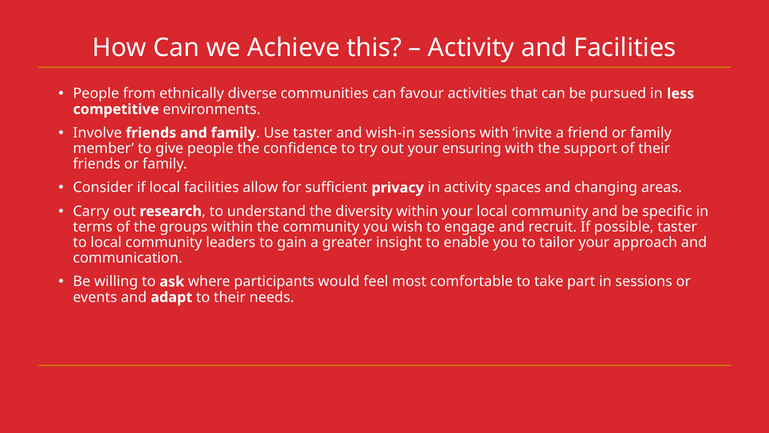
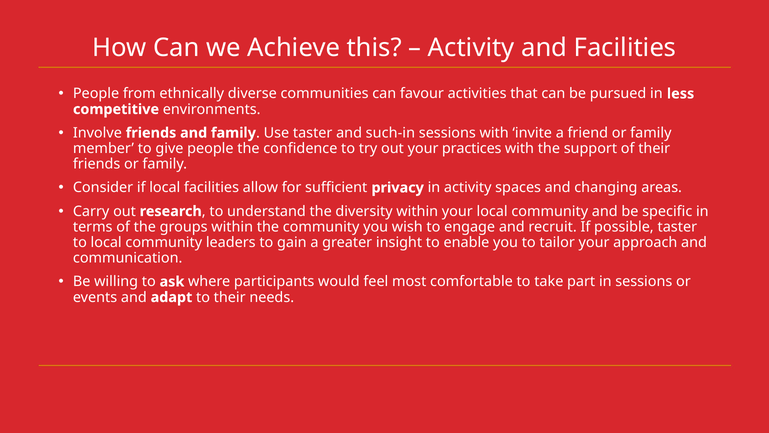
wish-in: wish-in -> such-in (390, 133)
ensuring: ensuring -> practices (472, 148)
